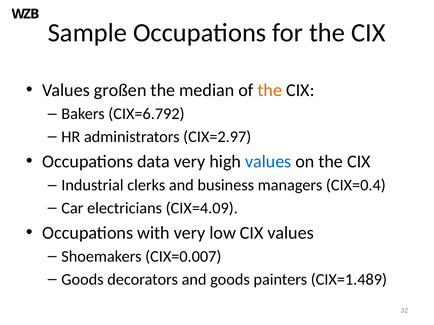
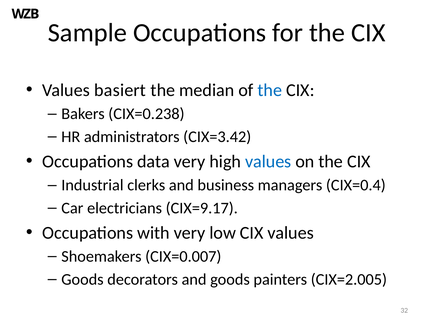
großen: großen -> basiert (120, 90)
the colour: orange -> blue (270, 90)
CIX=6.792: CIX=6.792 -> CIX=0.238 (146, 114)
CIX=2.97: CIX=2.97 -> CIX=3.42 (217, 137)
CIX=4.09: CIX=4.09 -> CIX=9.17 (202, 208)
CIX=1.489: CIX=1.489 -> CIX=2.005 (349, 280)
